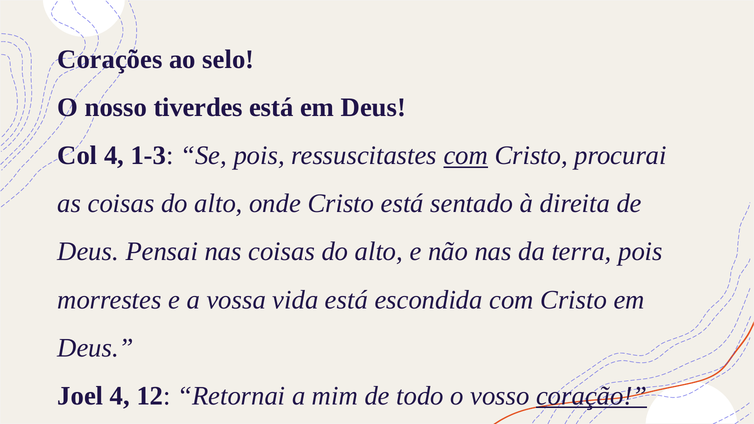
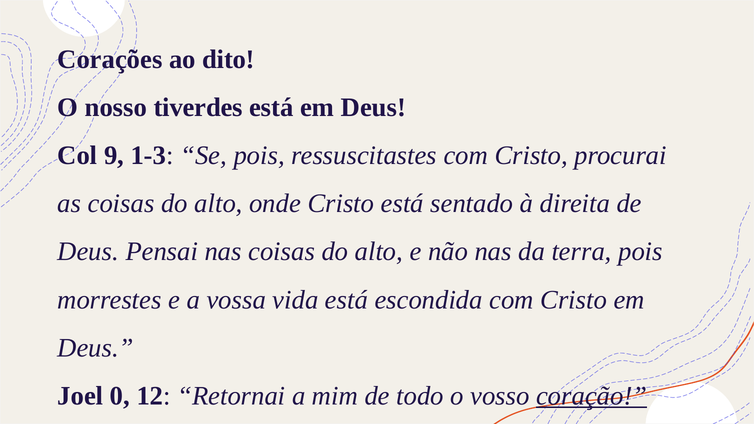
selo: selo -> dito (228, 60)
Col 4: 4 -> 9 (114, 156)
com underline: present -> none (466, 156)
Joel 4: 4 -> 0 (120, 396)
